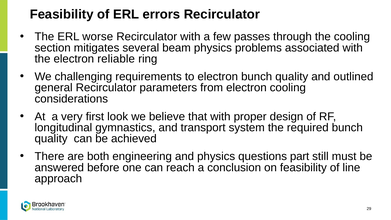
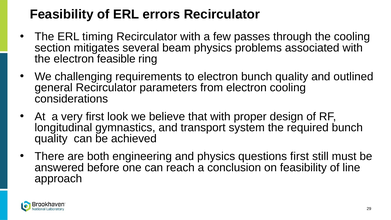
worse: worse -> timing (98, 37)
reliable: reliable -> feasible (116, 59)
questions part: part -> first (300, 156)
